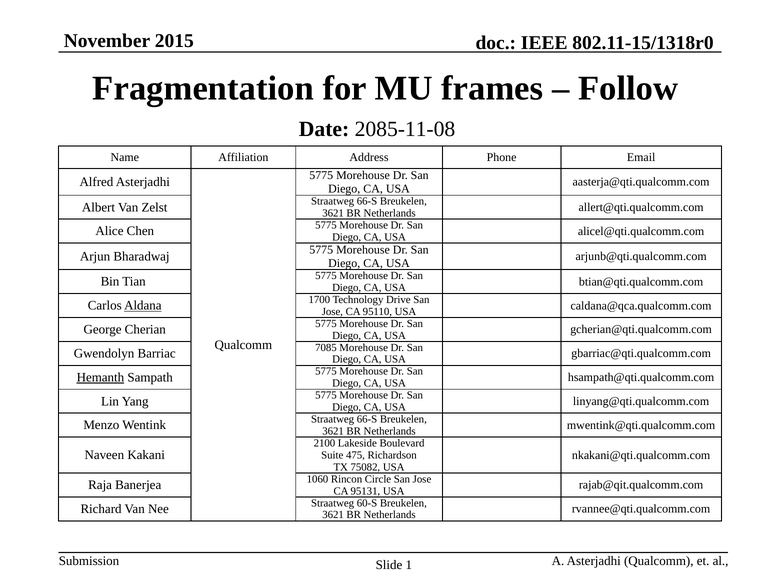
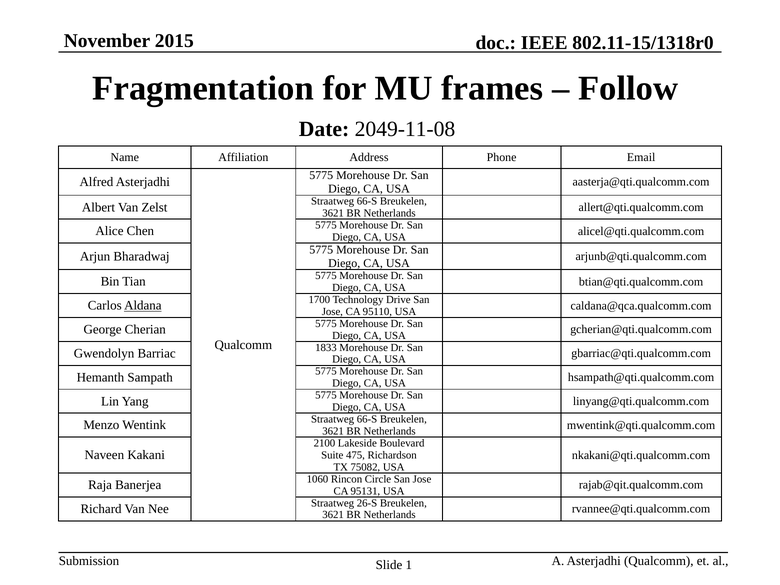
2085-11-08: 2085-11-08 -> 2049-11-08 (405, 129)
7085: 7085 -> 1833 (326, 347)
Hemanth underline: present -> none (100, 377)
60-S: 60-S -> 26-S (367, 503)
